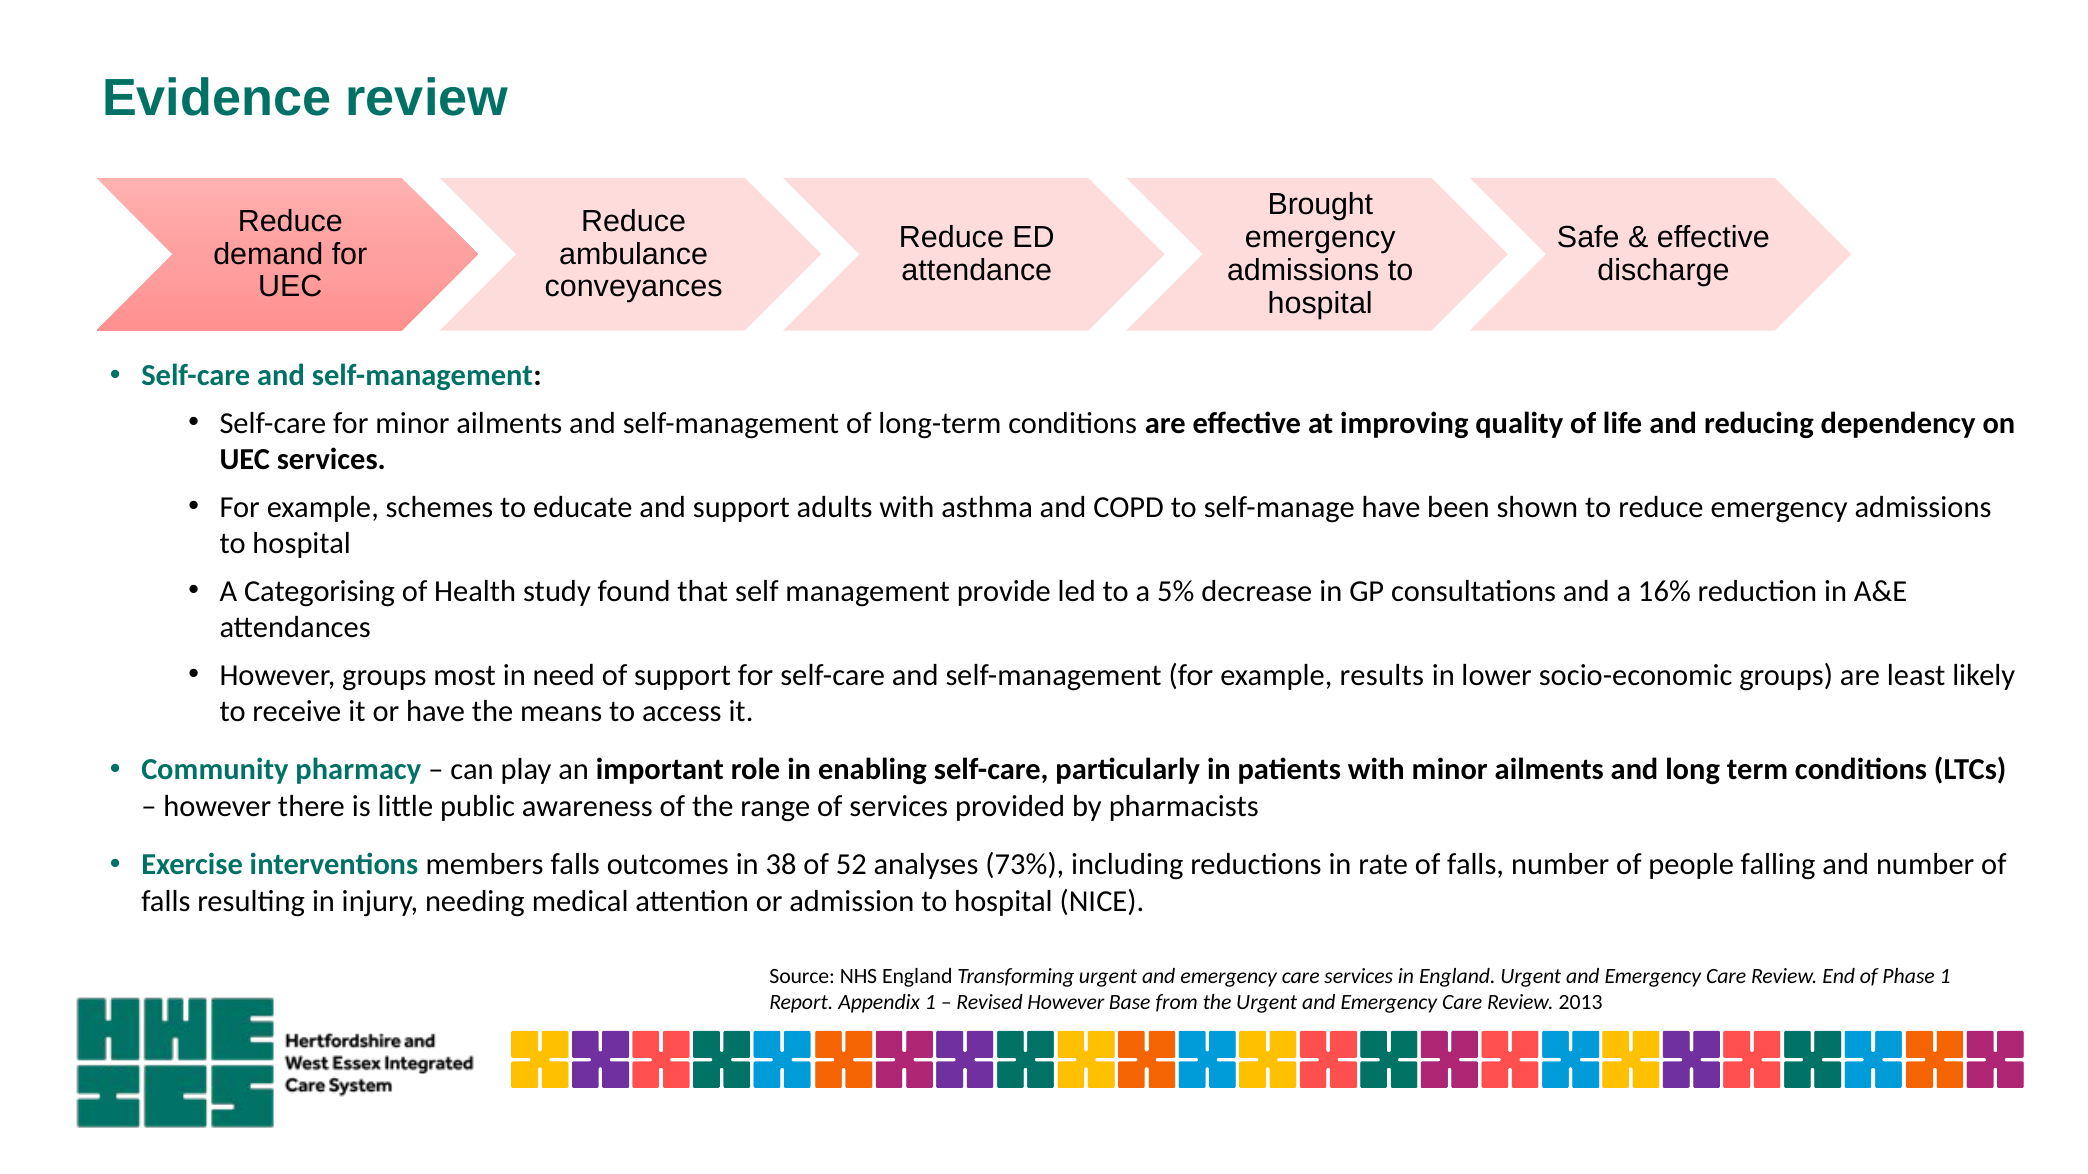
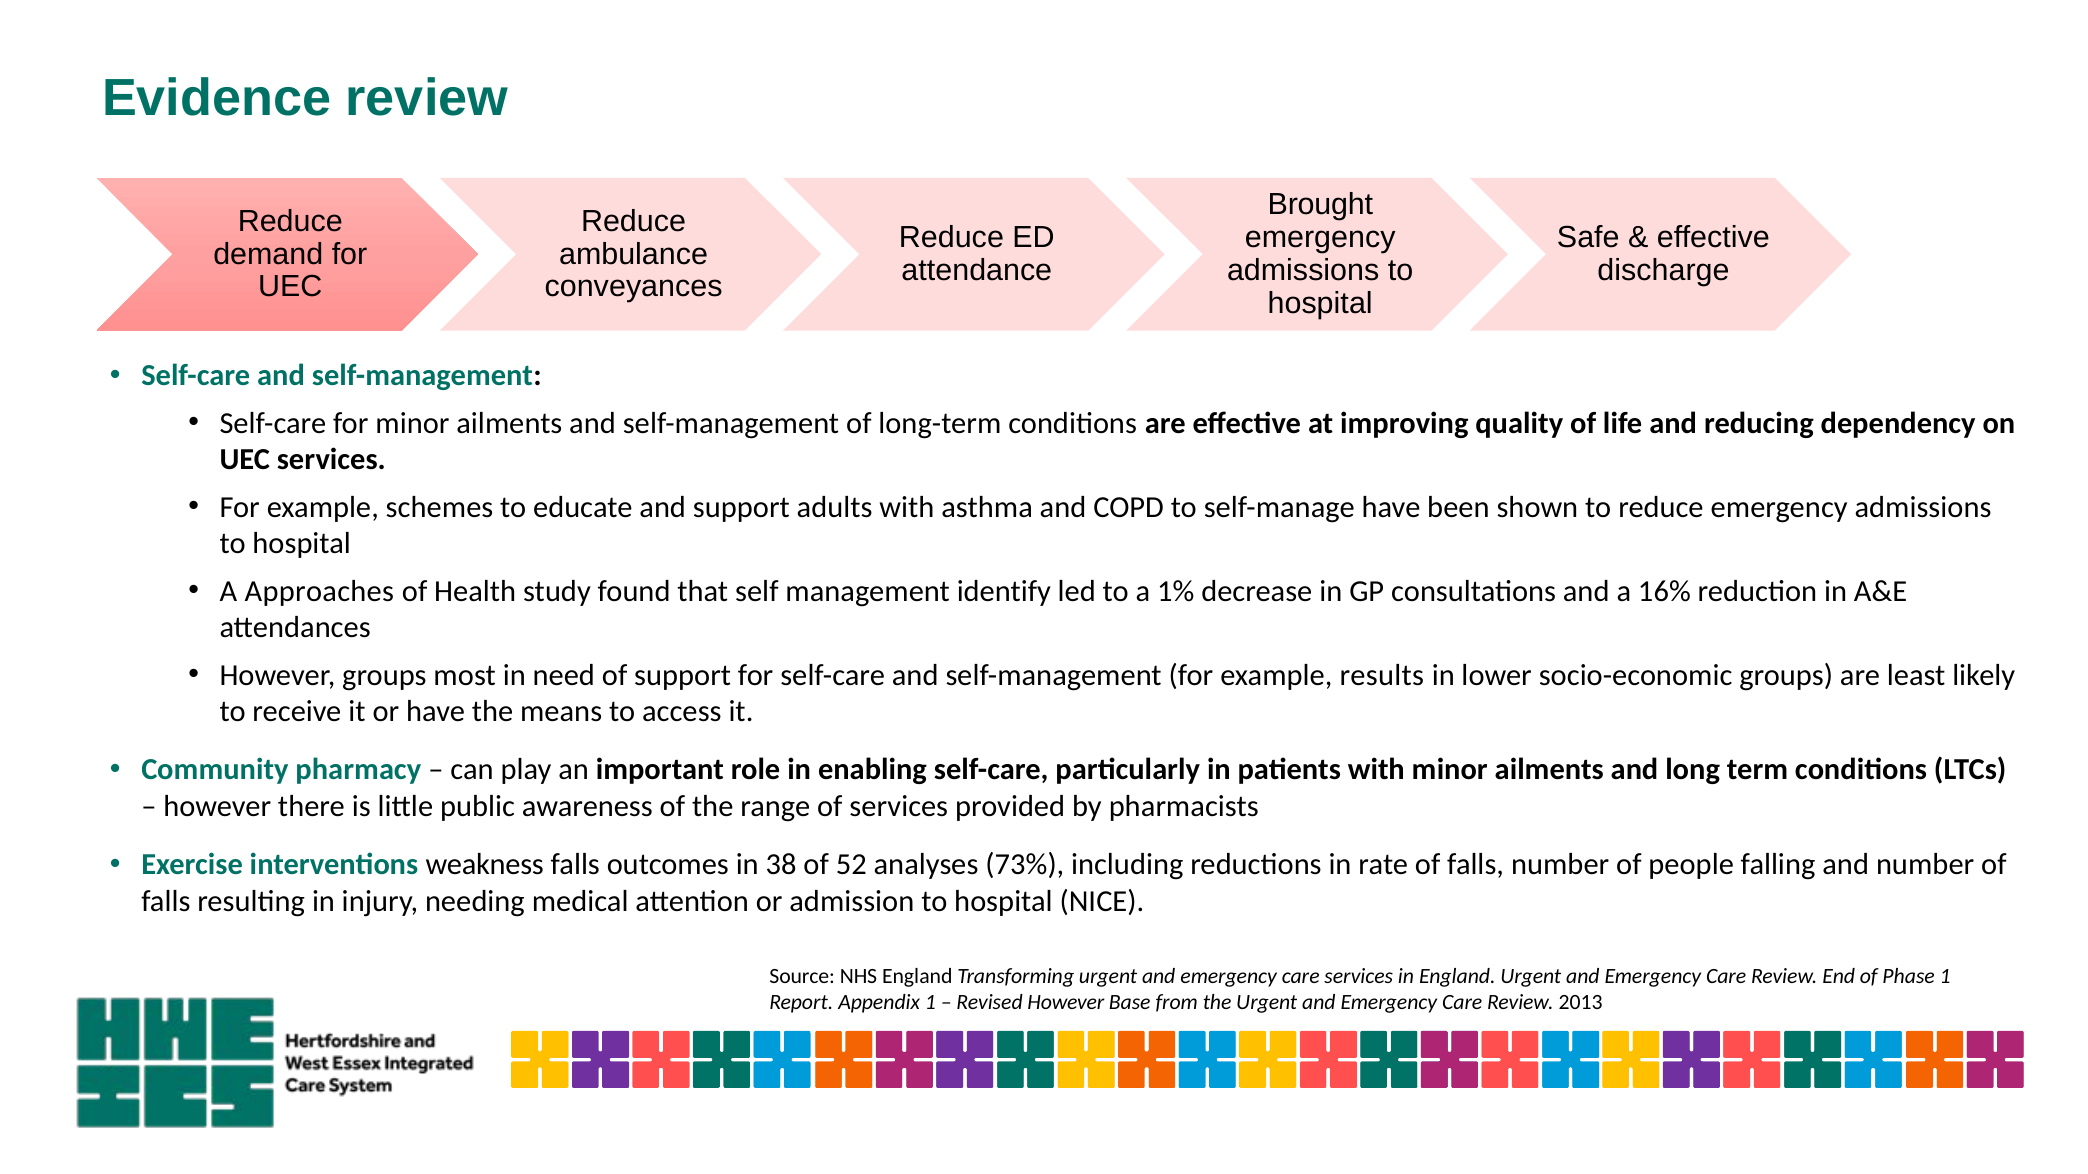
Categorising: Categorising -> Approaches (319, 591)
provide: provide -> identify (1004, 591)
5%: 5% -> 1% (1176, 591)
members: members -> weakness (485, 865)
